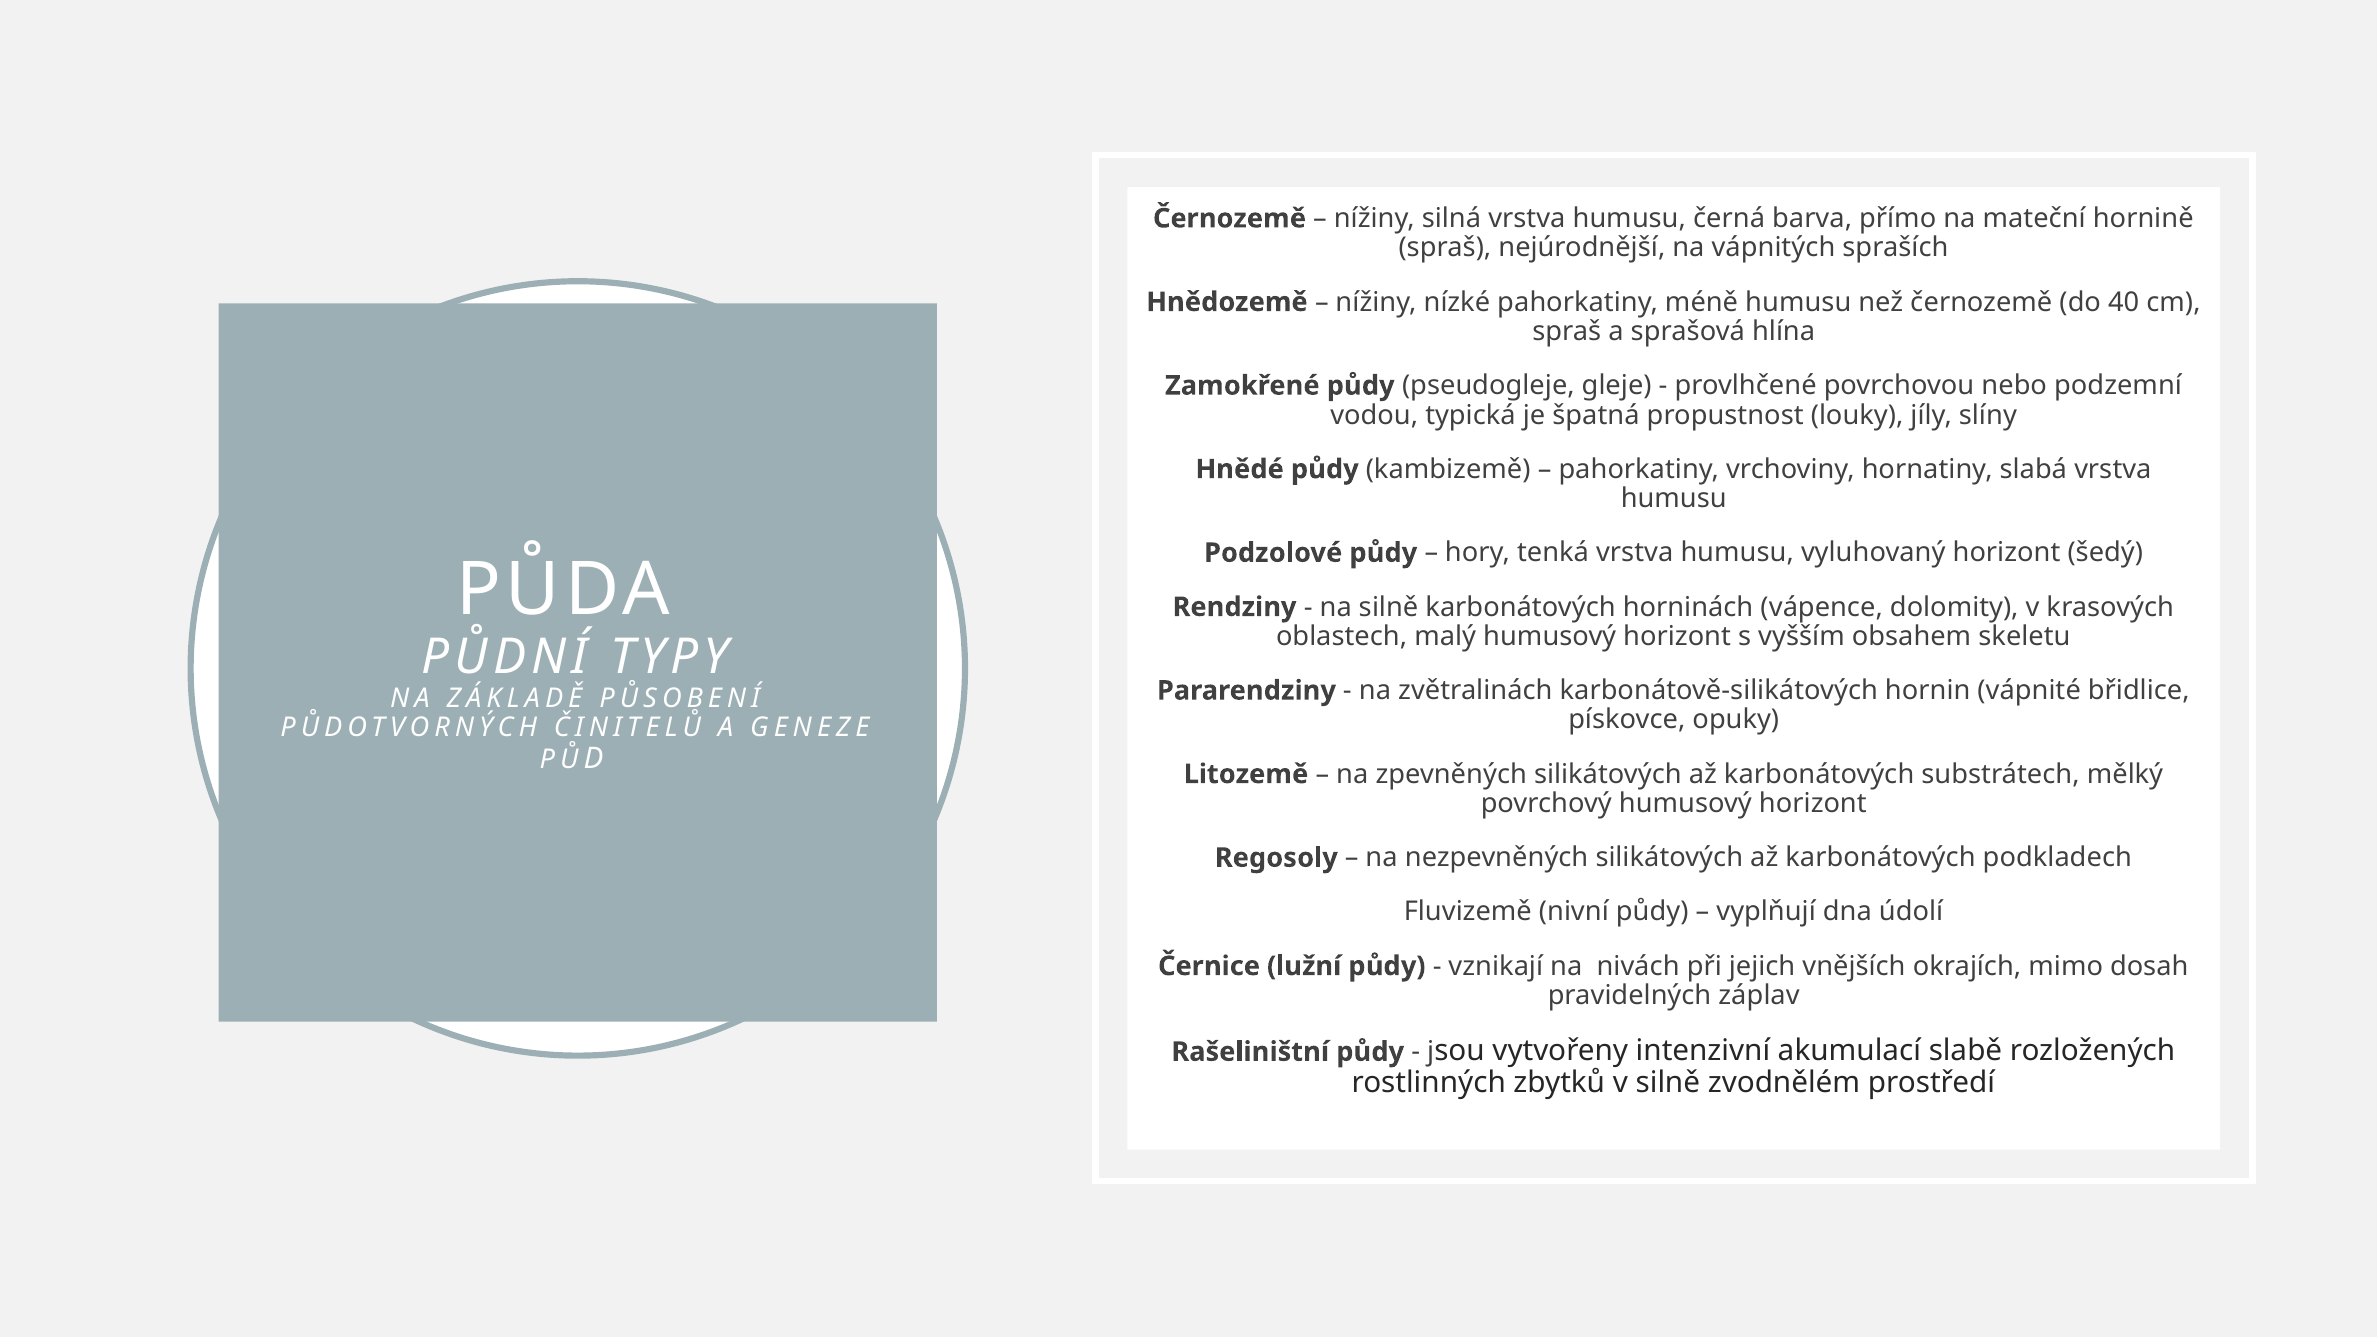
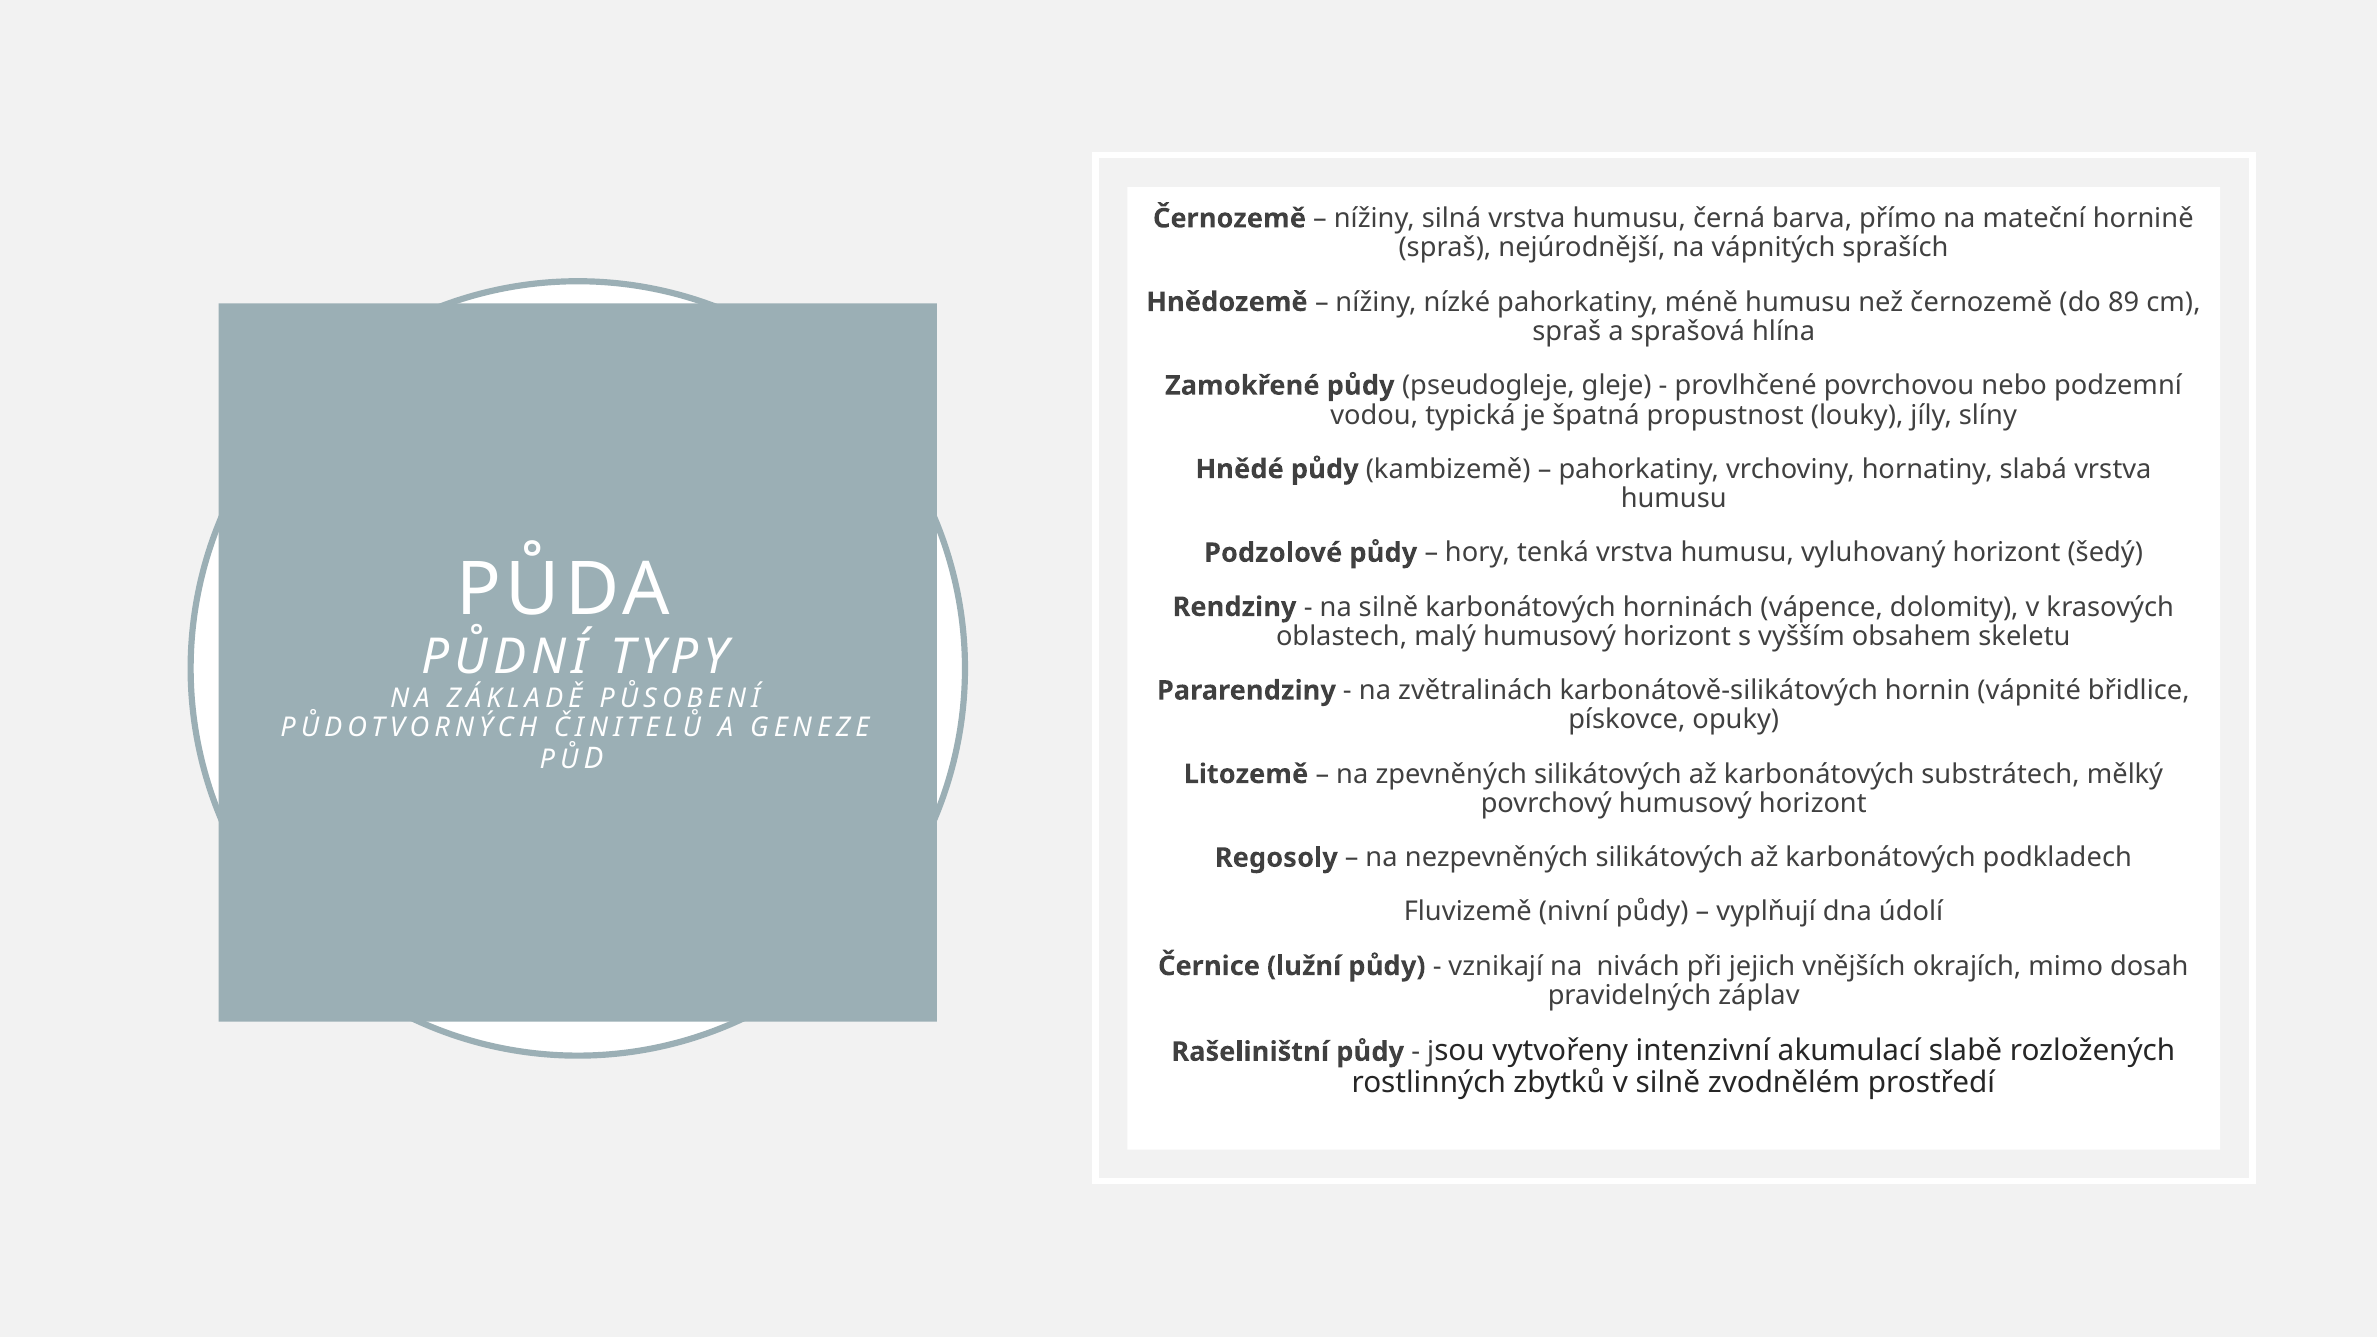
40: 40 -> 89 (2124, 302)
